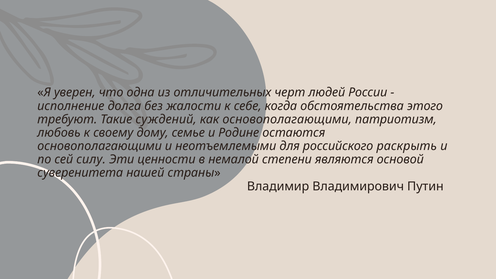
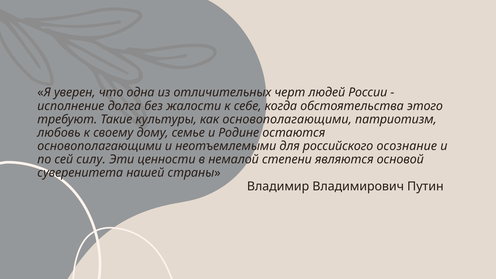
суждений: суждений -> культуры (166, 119)
раскрыть: раскрыть -> осознание (407, 146)
